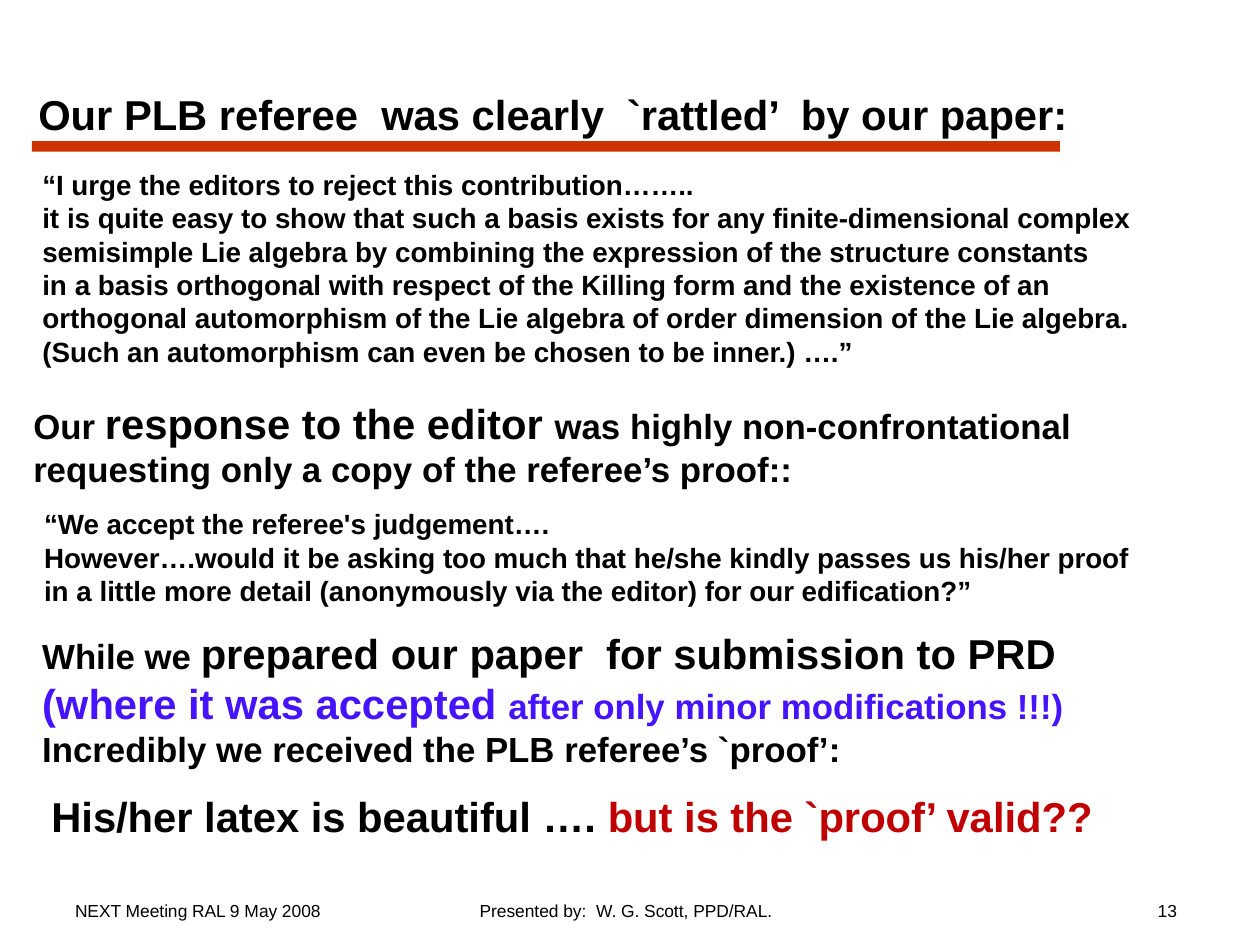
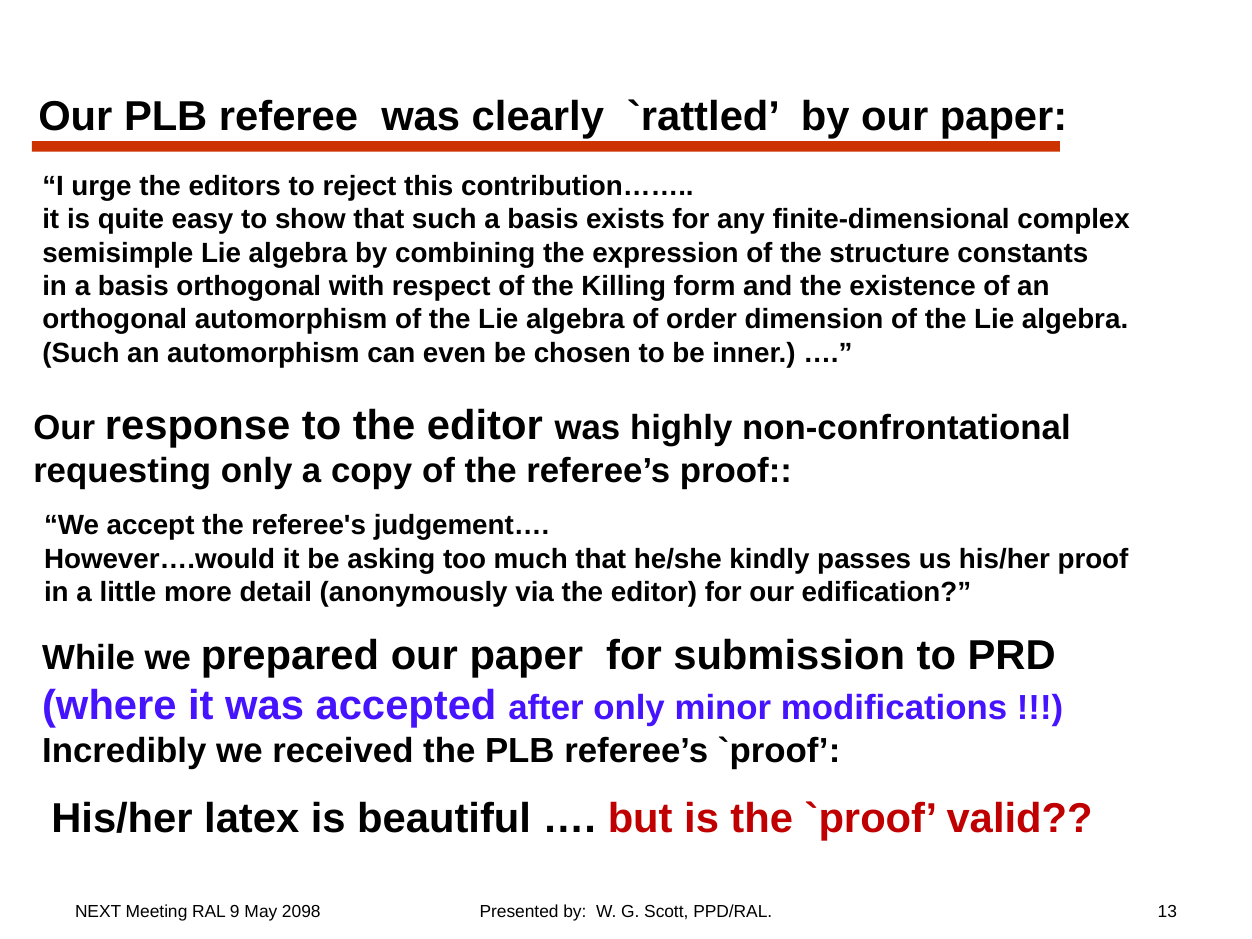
2008: 2008 -> 2098 (301, 911)
